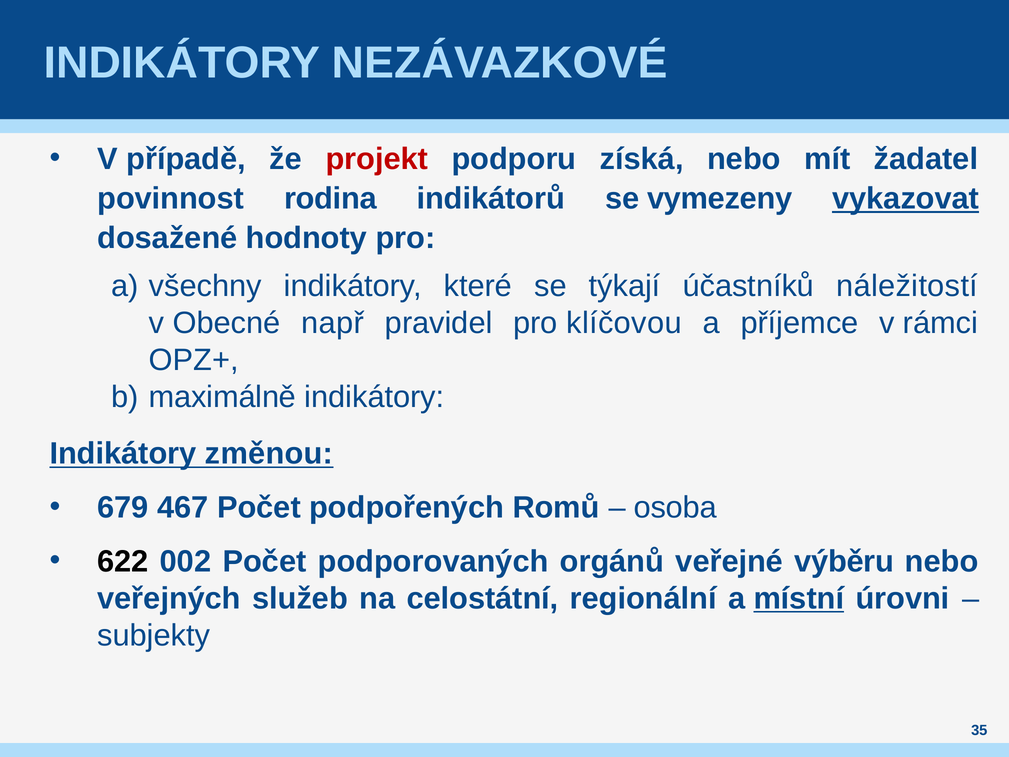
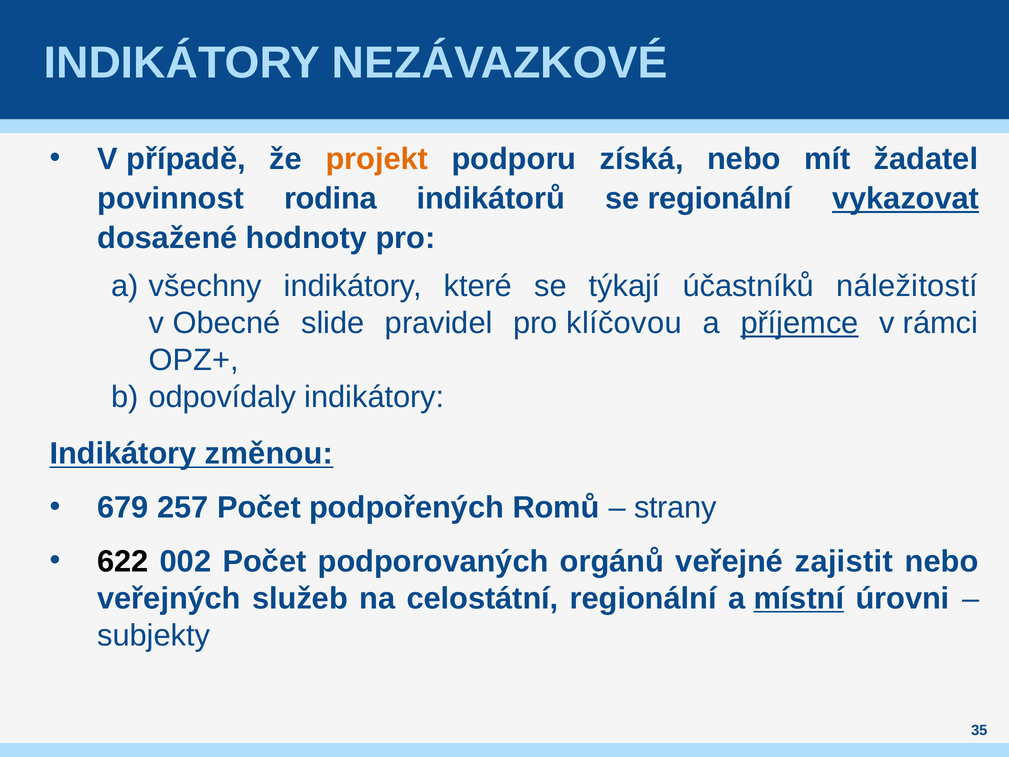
projekt colour: red -> orange (377, 159)
se vymezeny: vymezeny -> regionální (720, 198)
např: např -> slide (333, 323)
příjemce underline: none -> present (800, 323)
maximálně: maximálně -> odpovídaly (223, 397)
467: 467 -> 257 (183, 507)
osoba: osoba -> strany (675, 507)
výběru: výběru -> zajistit (844, 561)
